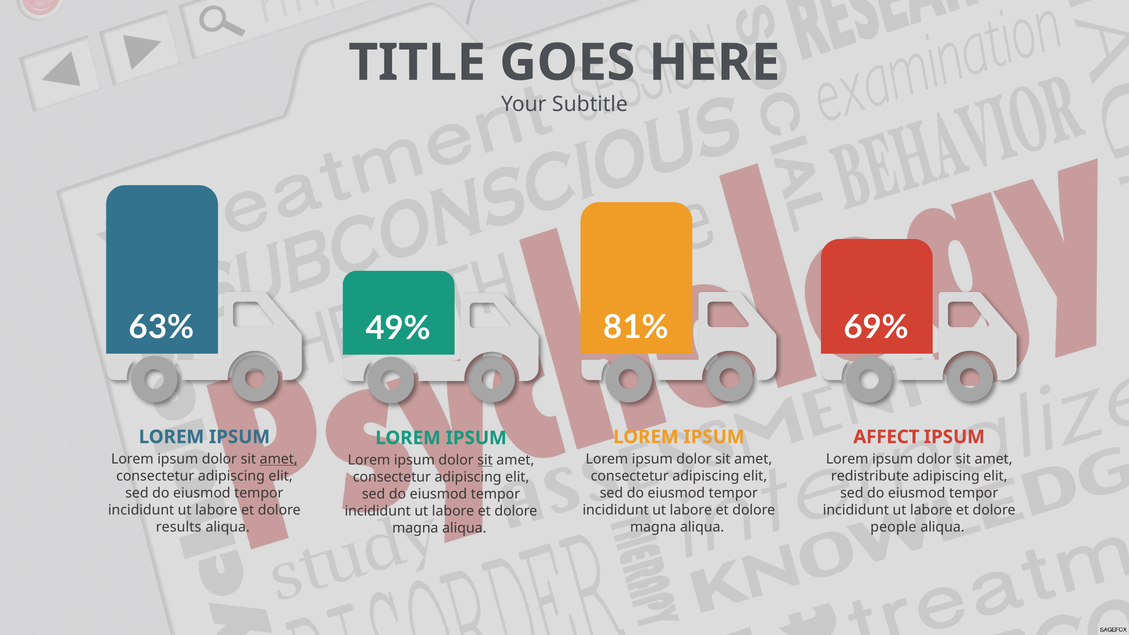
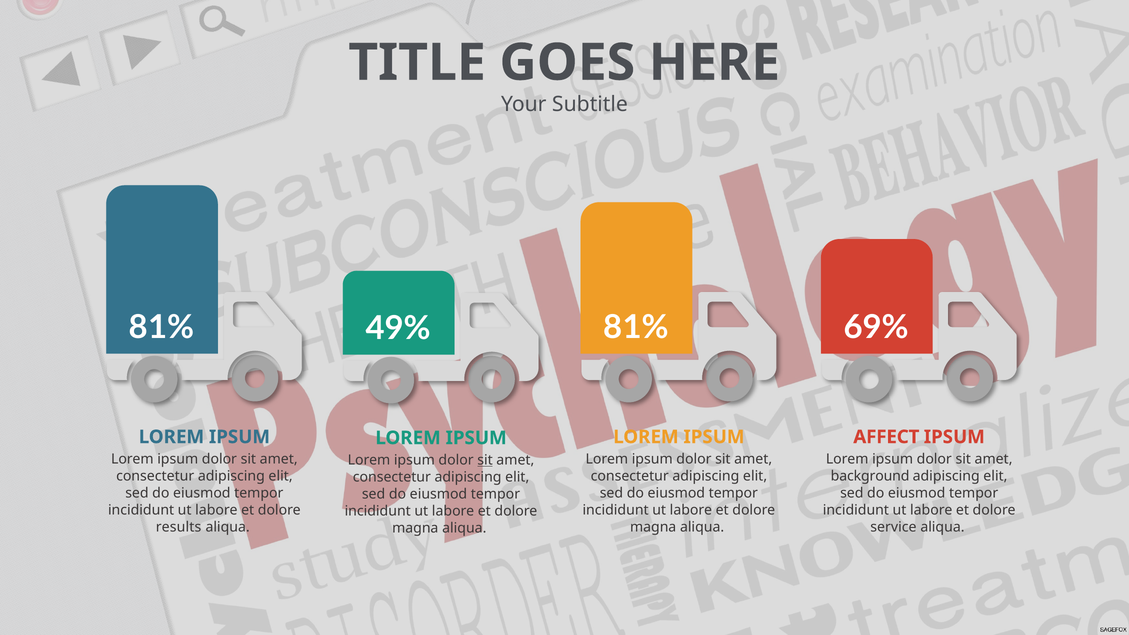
63%: 63% -> 81% (162, 327)
amet underline: present -> none (279, 459)
redistribute: redistribute -> background (870, 476)
people: people -> service (893, 527)
